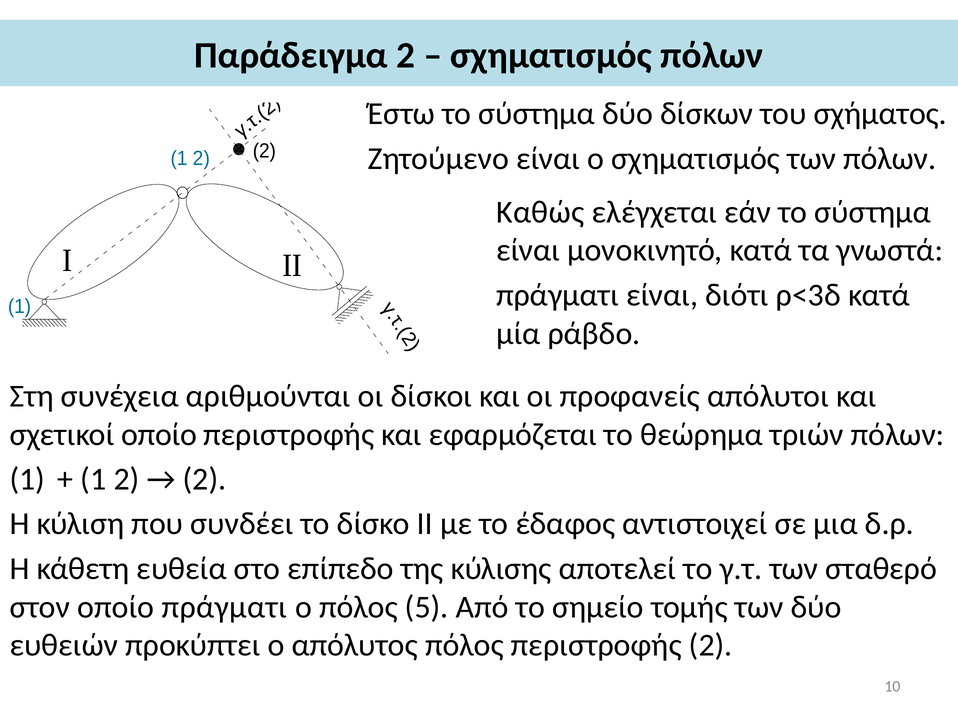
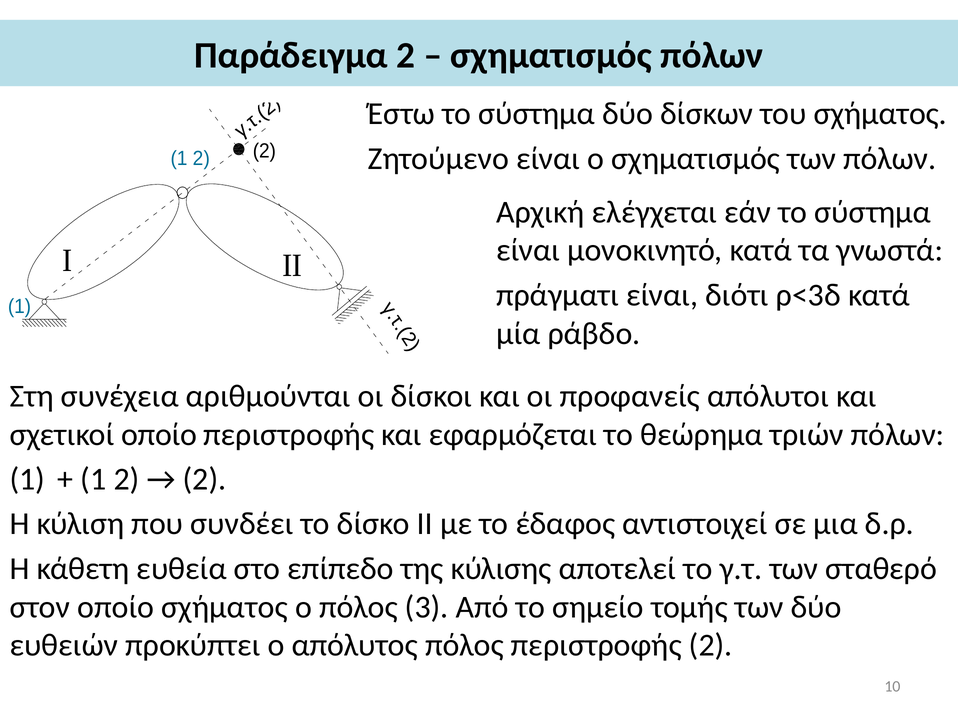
Καθώς: Καθώς -> Αρχική (540, 212)
οποίο πράγματι: πράγματι -> σχήματος (225, 607)
5: 5 -> 3 (427, 607)
